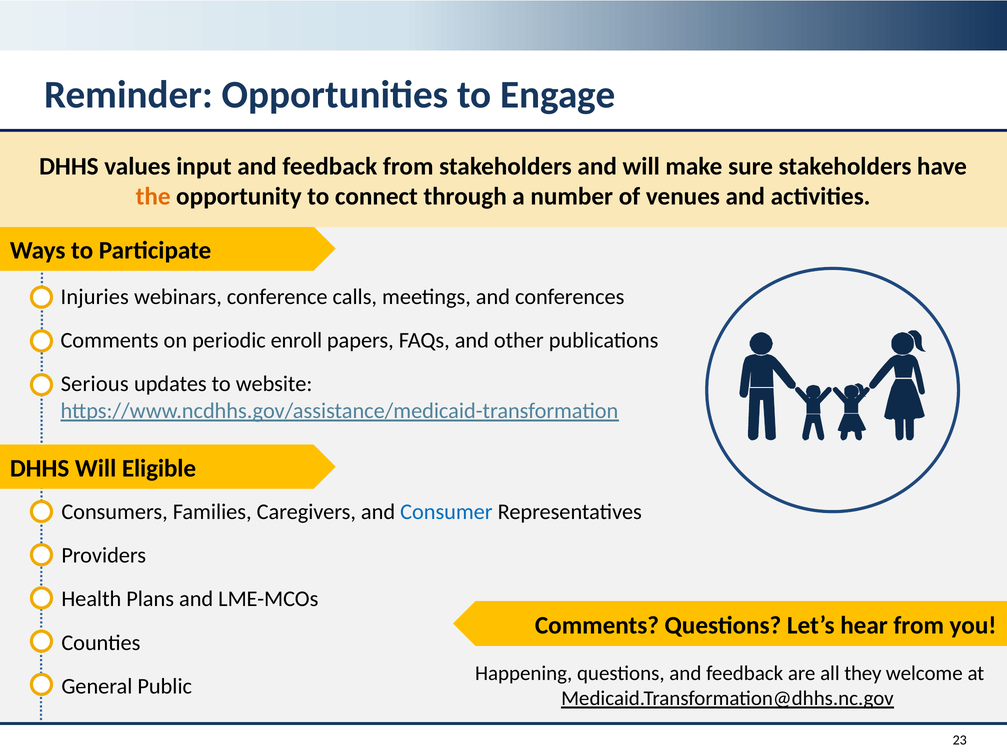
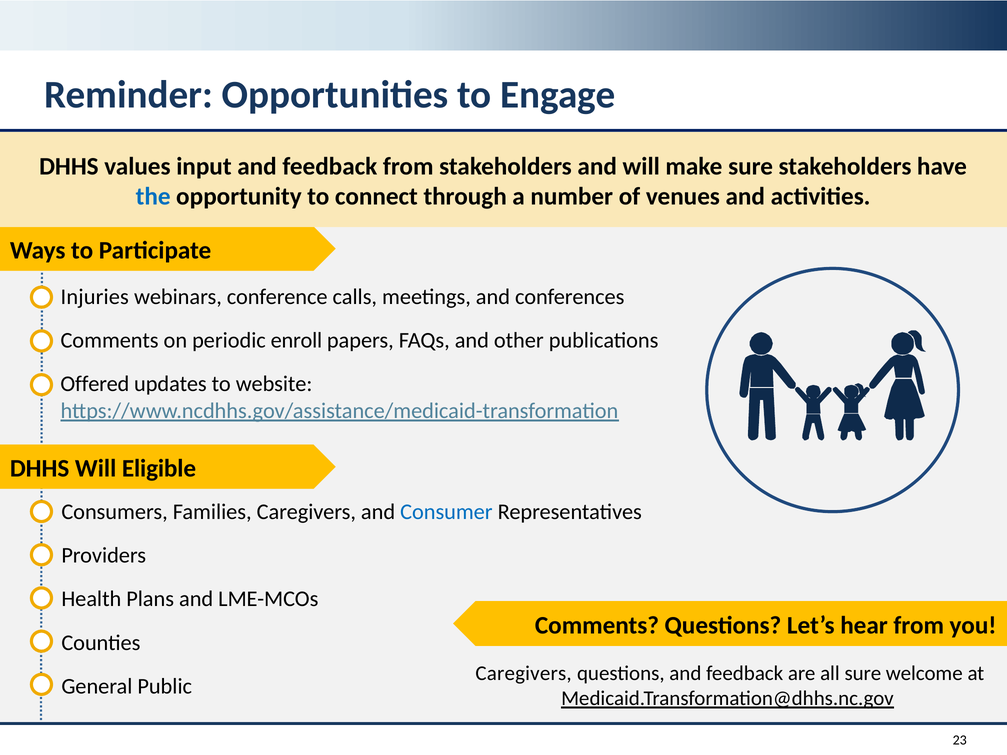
the colour: orange -> blue (153, 197)
Serious: Serious -> Offered (95, 384)
Happening: Happening -> Caregivers (524, 674)
all they: they -> sure (863, 674)
